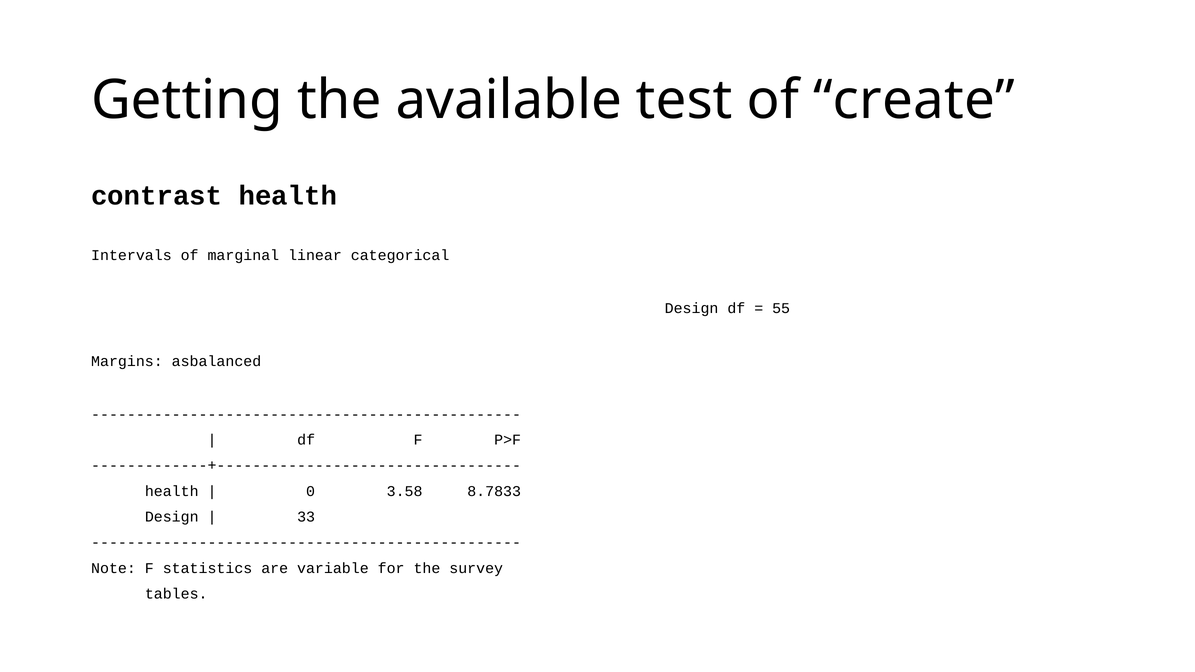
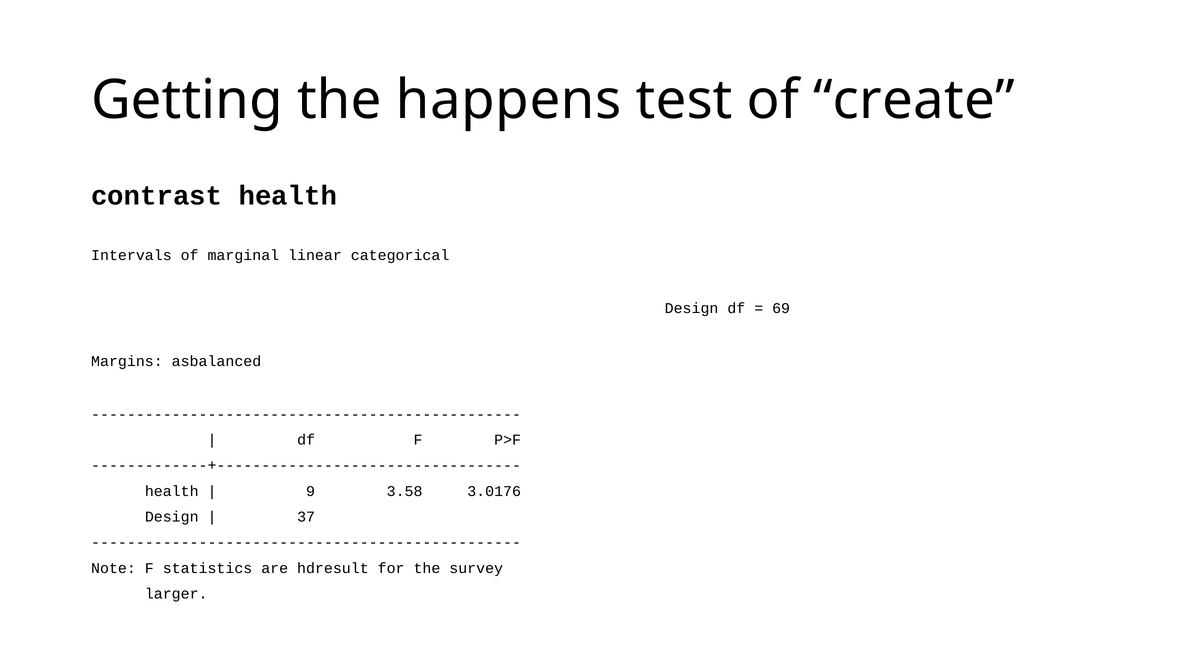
available: available -> happens (509, 100)
55: 55 -> 69 (781, 308)
0: 0 -> 9 (311, 491)
8.7833: 8.7833 -> 3.0176 (494, 491)
33: 33 -> 37 (306, 517)
variable: variable -> hdresult (333, 568)
tables: tables -> larger (176, 594)
